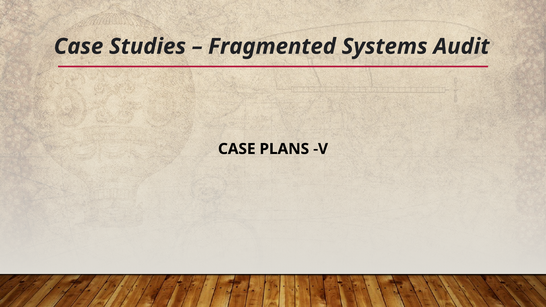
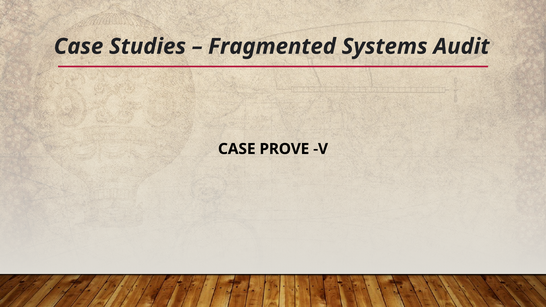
PLANS: PLANS -> PROVE (284, 149)
